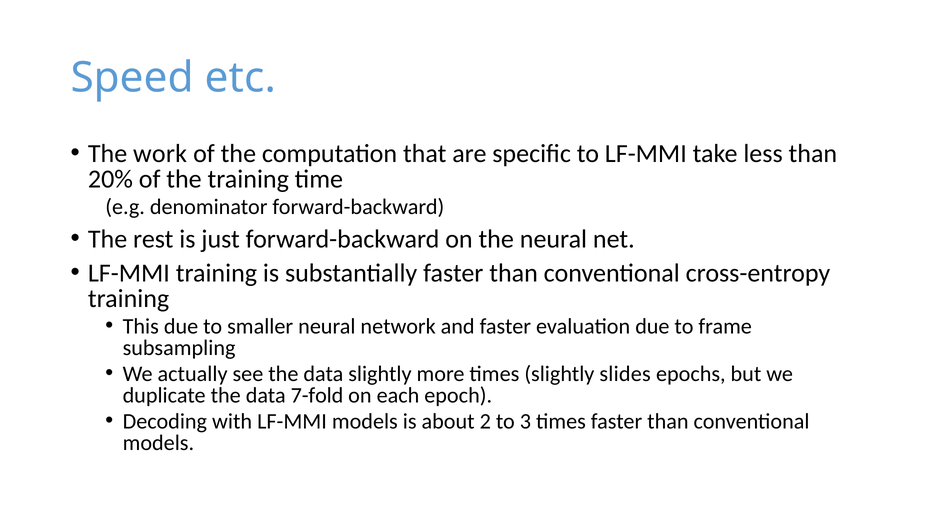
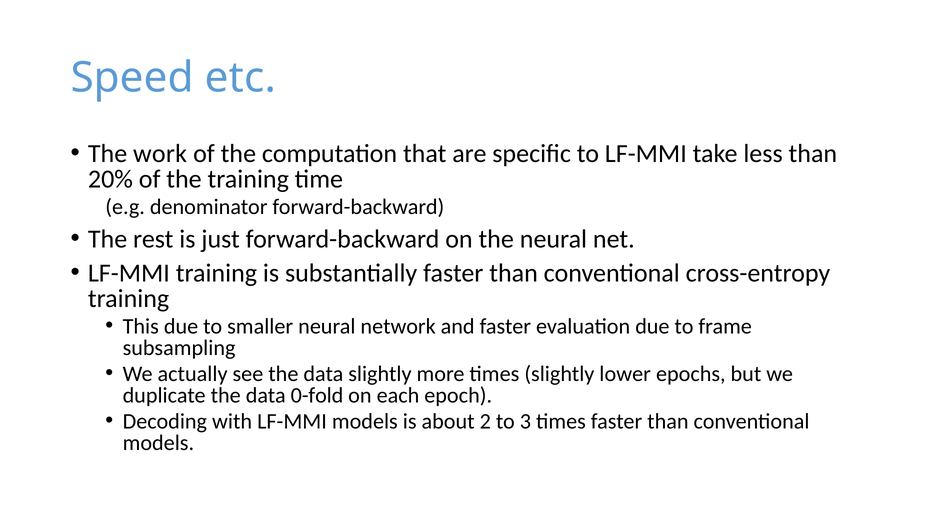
slides: slides -> lower (625, 374)
7-fold: 7-fold -> 0-fold (317, 395)
